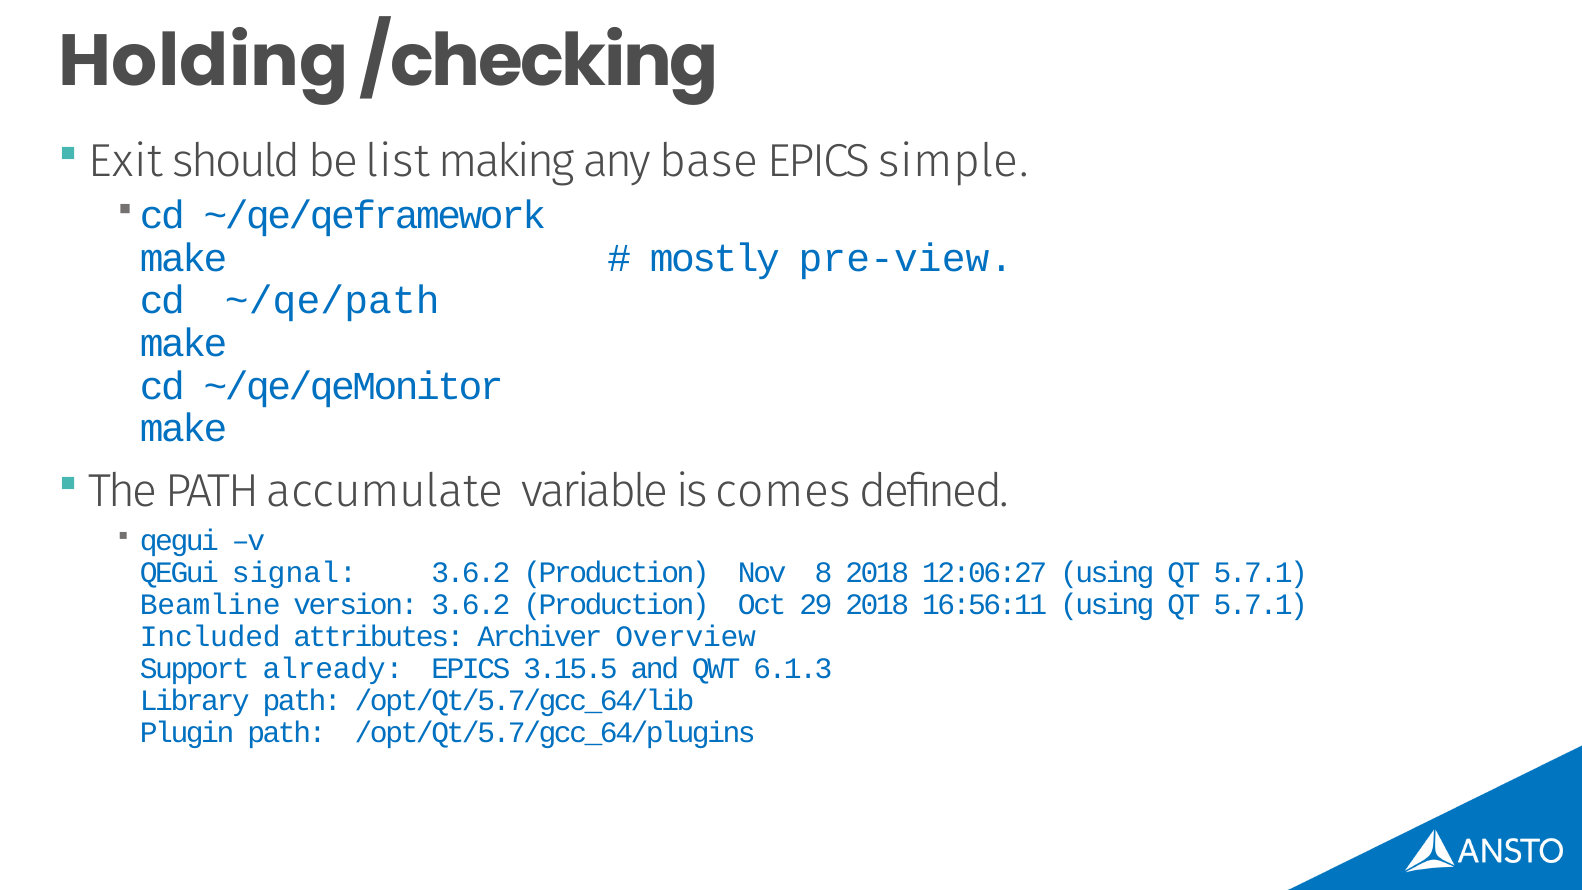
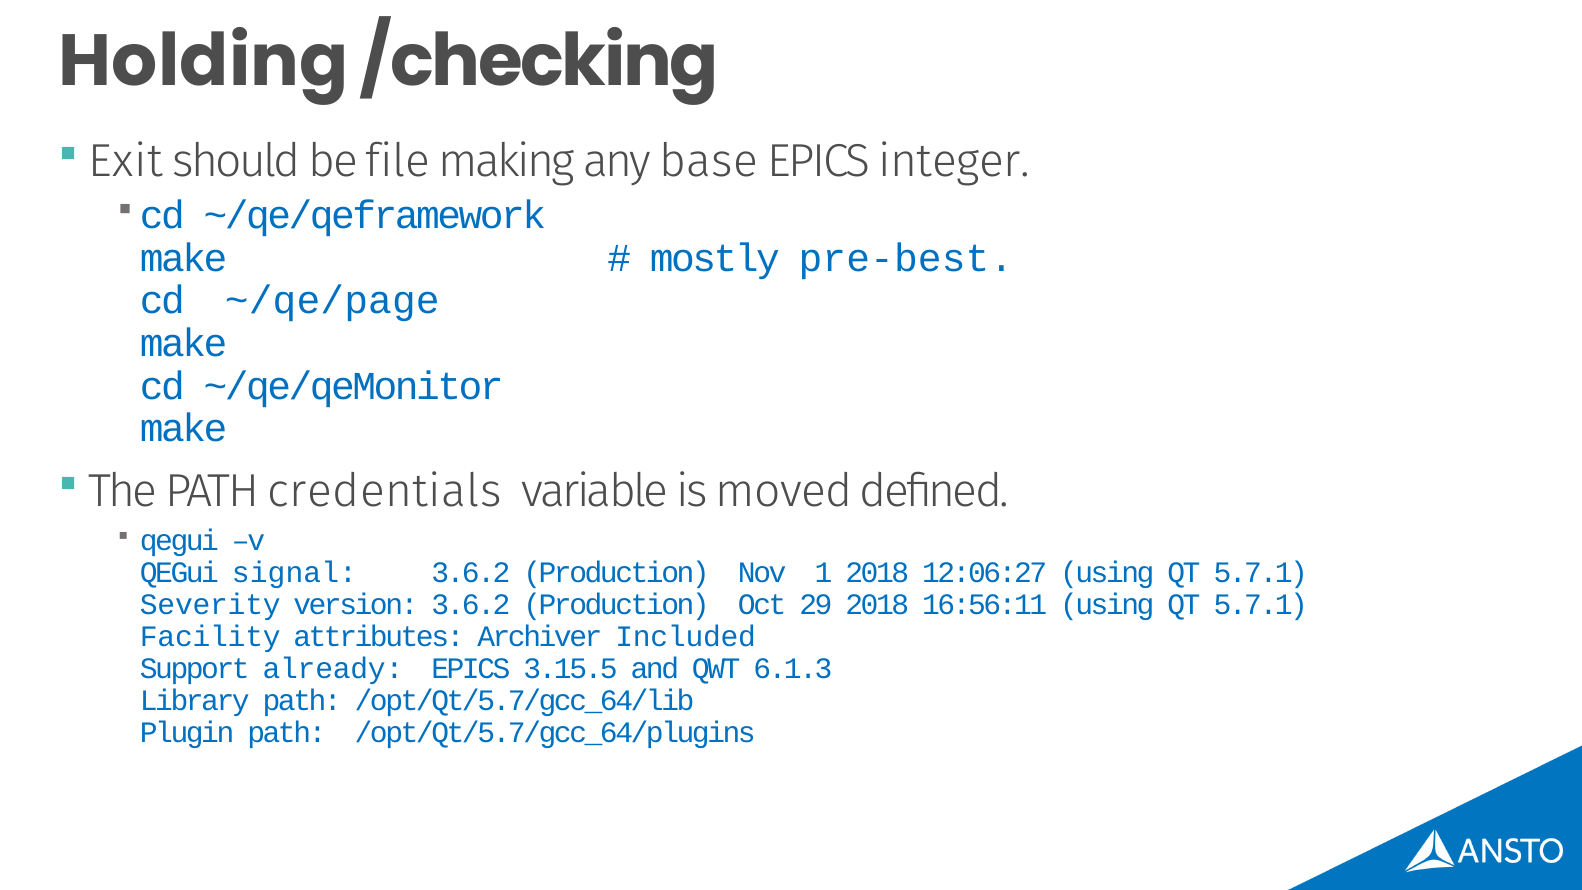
list: list -> file (398, 161)
simple: simple -> integer (954, 161)
pre-view: pre-view -> pre-best (906, 258)
~/qe/path: ~/qe/path -> ~/qe/page (332, 301)
accumulate: accumulate -> credentials (385, 491)
comes: comes -> moved (784, 491)
8: 8 -> 1 (824, 573)
Beamline: Beamline -> Severity (210, 605)
Included: Included -> Facility (210, 637)
Overview: Overview -> Included (686, 637)
